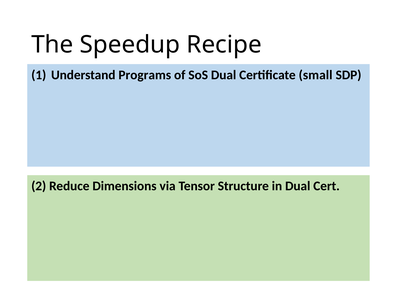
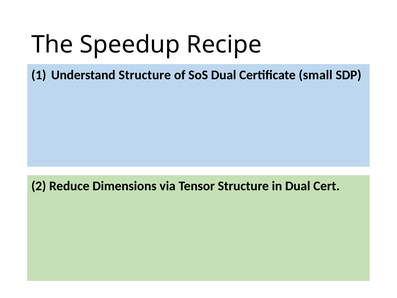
Understand Programs: Programs -> Structure (145, 75)
